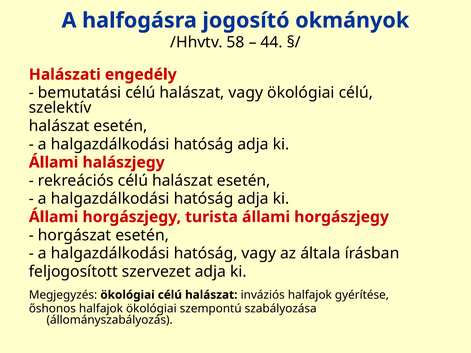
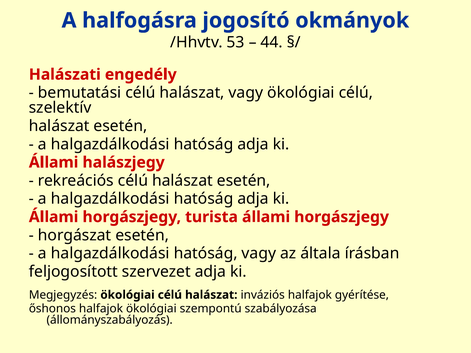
58: 58 -> 53 (236, 42)
